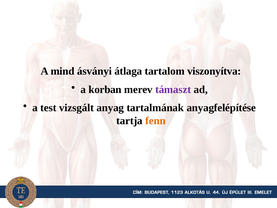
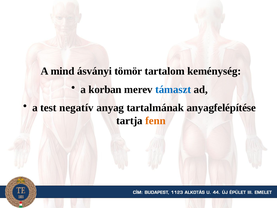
átlaga: átlaga -> tömör (128, 71)
viszonyítva: viszonyítva -> keménység (214, 71)
támaszt colour: purple -> blue (173, 89)
vizsgált: vizsgált -> negatív (76, 108)
